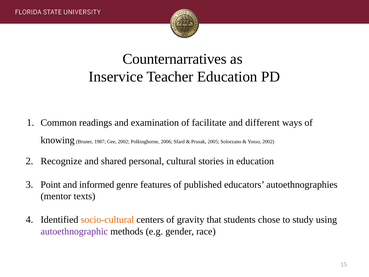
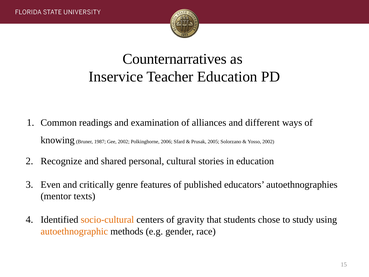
facilitate: facilitate -> alliances (209, 123)
Point: Point -> Even (51, 184)
informed: informed -> critically (97, 184)
autoethnographic colour: purple -> orange (74, 231)
